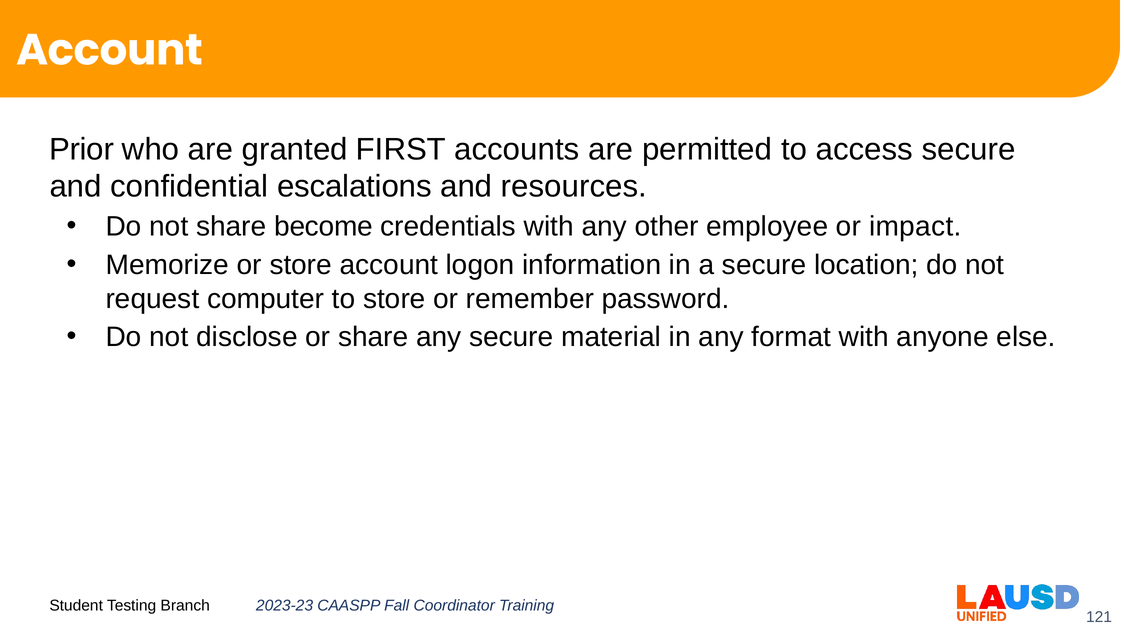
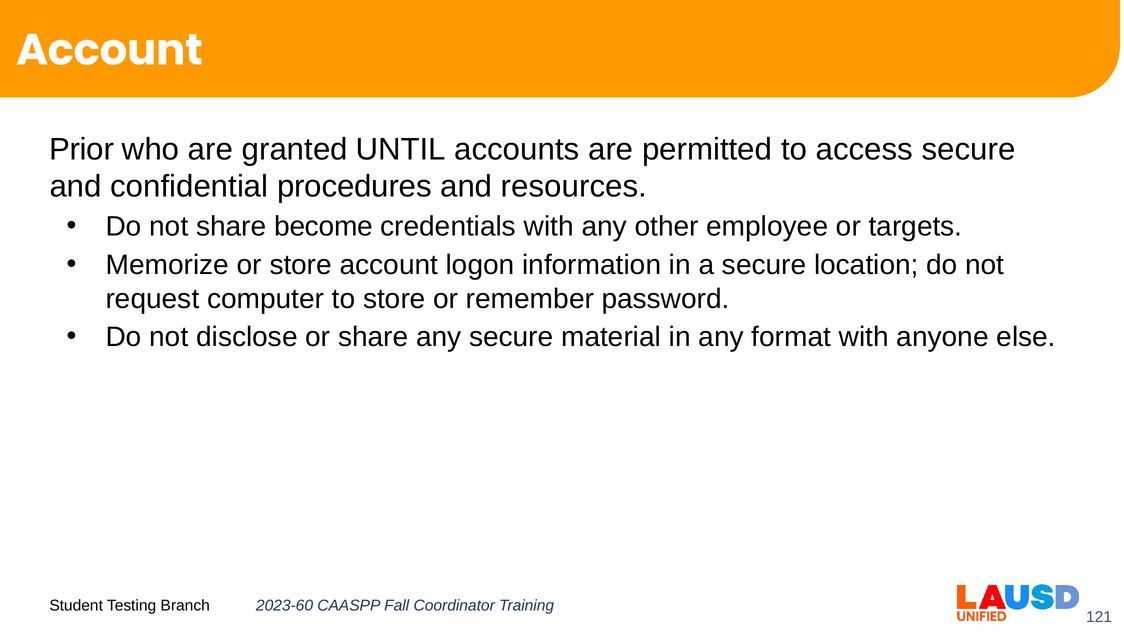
FIRST: FIRST -> UNTIL (401, 149)
escalations: escalations -> procedures (354, 187)
impact: impact -> targets (915, 227)
2023-23: 2023-23 -> 2023-60 (285, 606)
